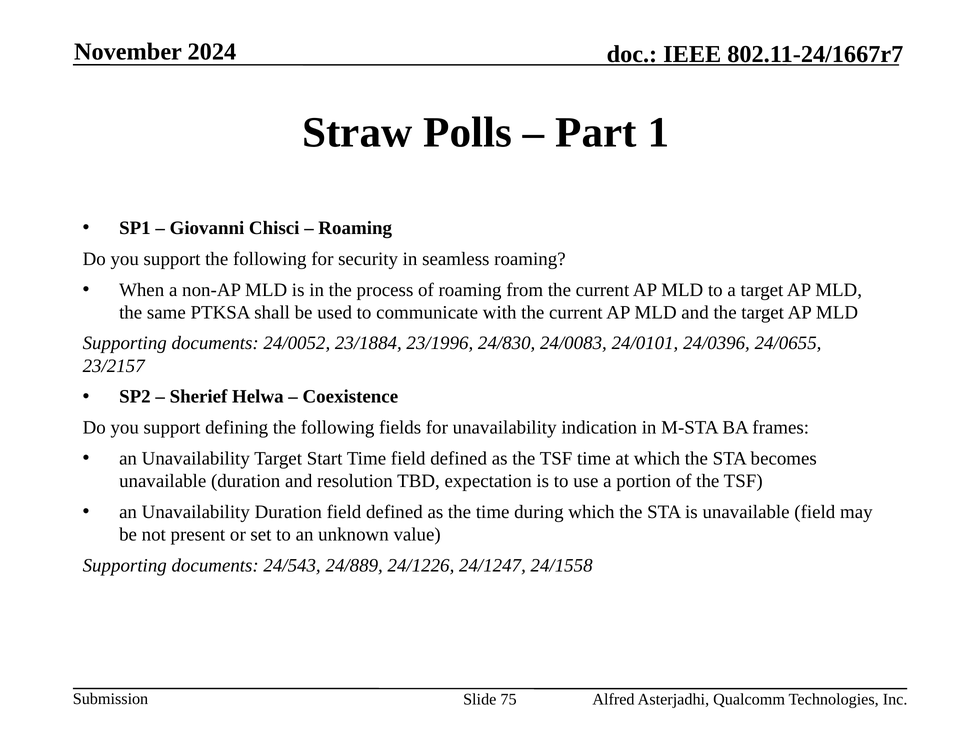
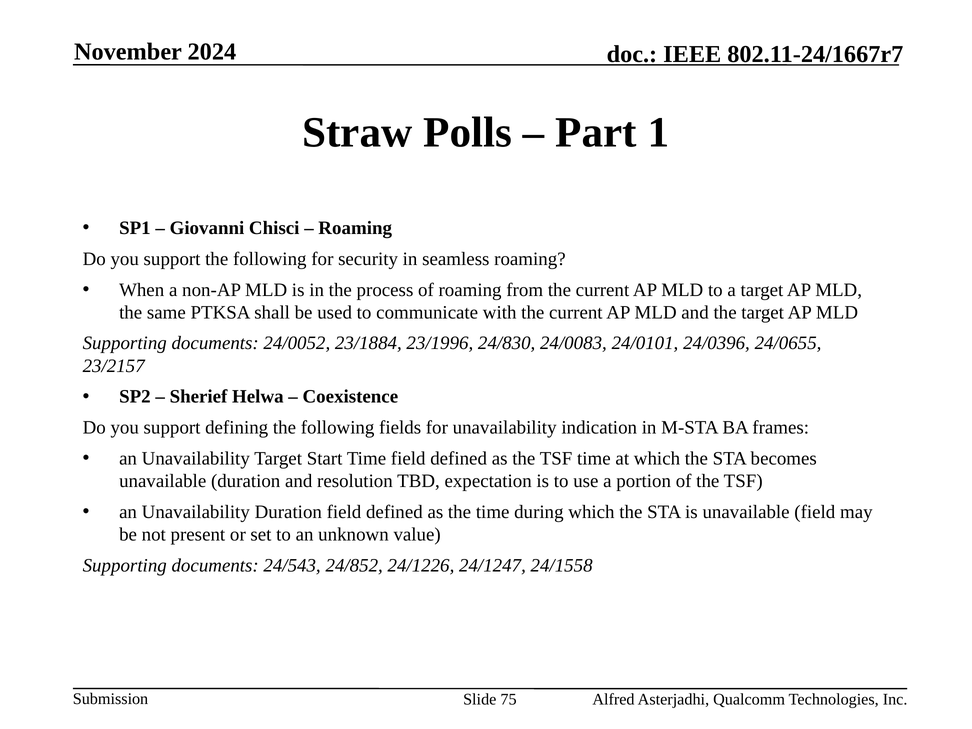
24/889: 24/889 -> 24/852 (354, 565)
